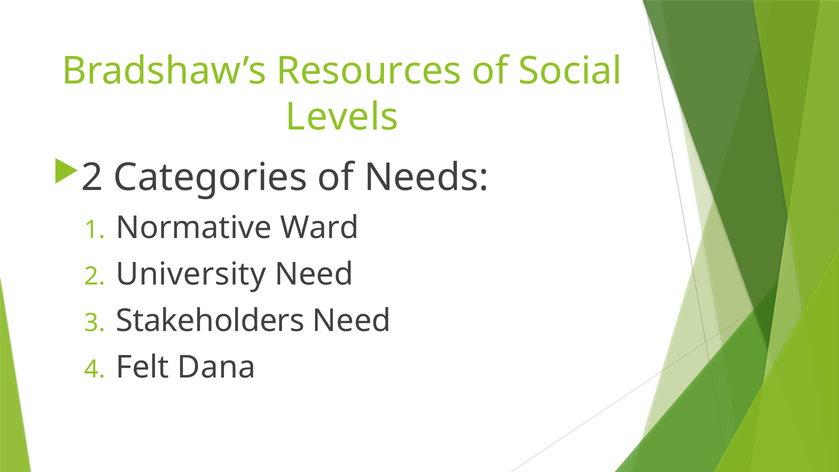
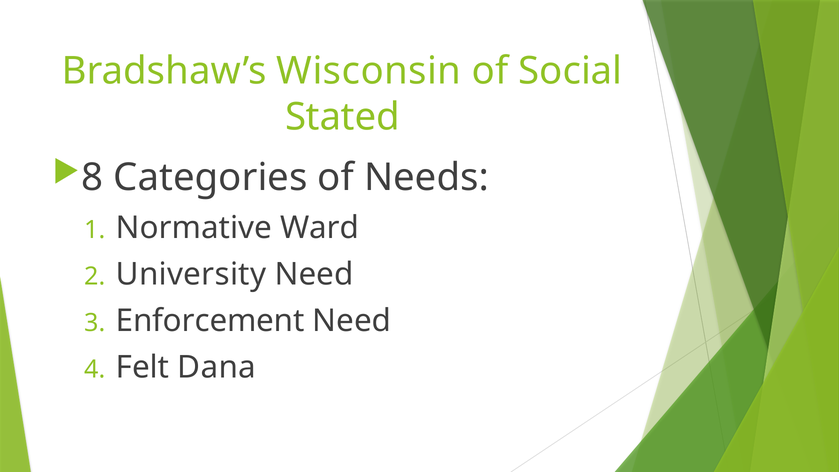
Resources: Resources -> Wisconsin (369, 71)
Levels: Levels -> Stated (342, 117)
2: 2 -> 8 (92, 178)
Stakeholders: Stakeholders -> Enforcement (210, 321)
